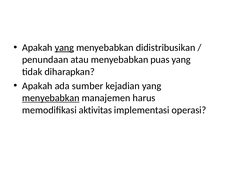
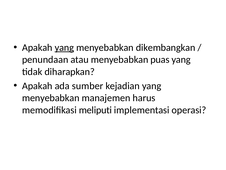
didistribusikan: didistribusikan -> dikembangkan (166, 47)
menyebabkan underline: present -> none (51, 98)
aktivitas: aktivitas -> meliputi (95, 110)
